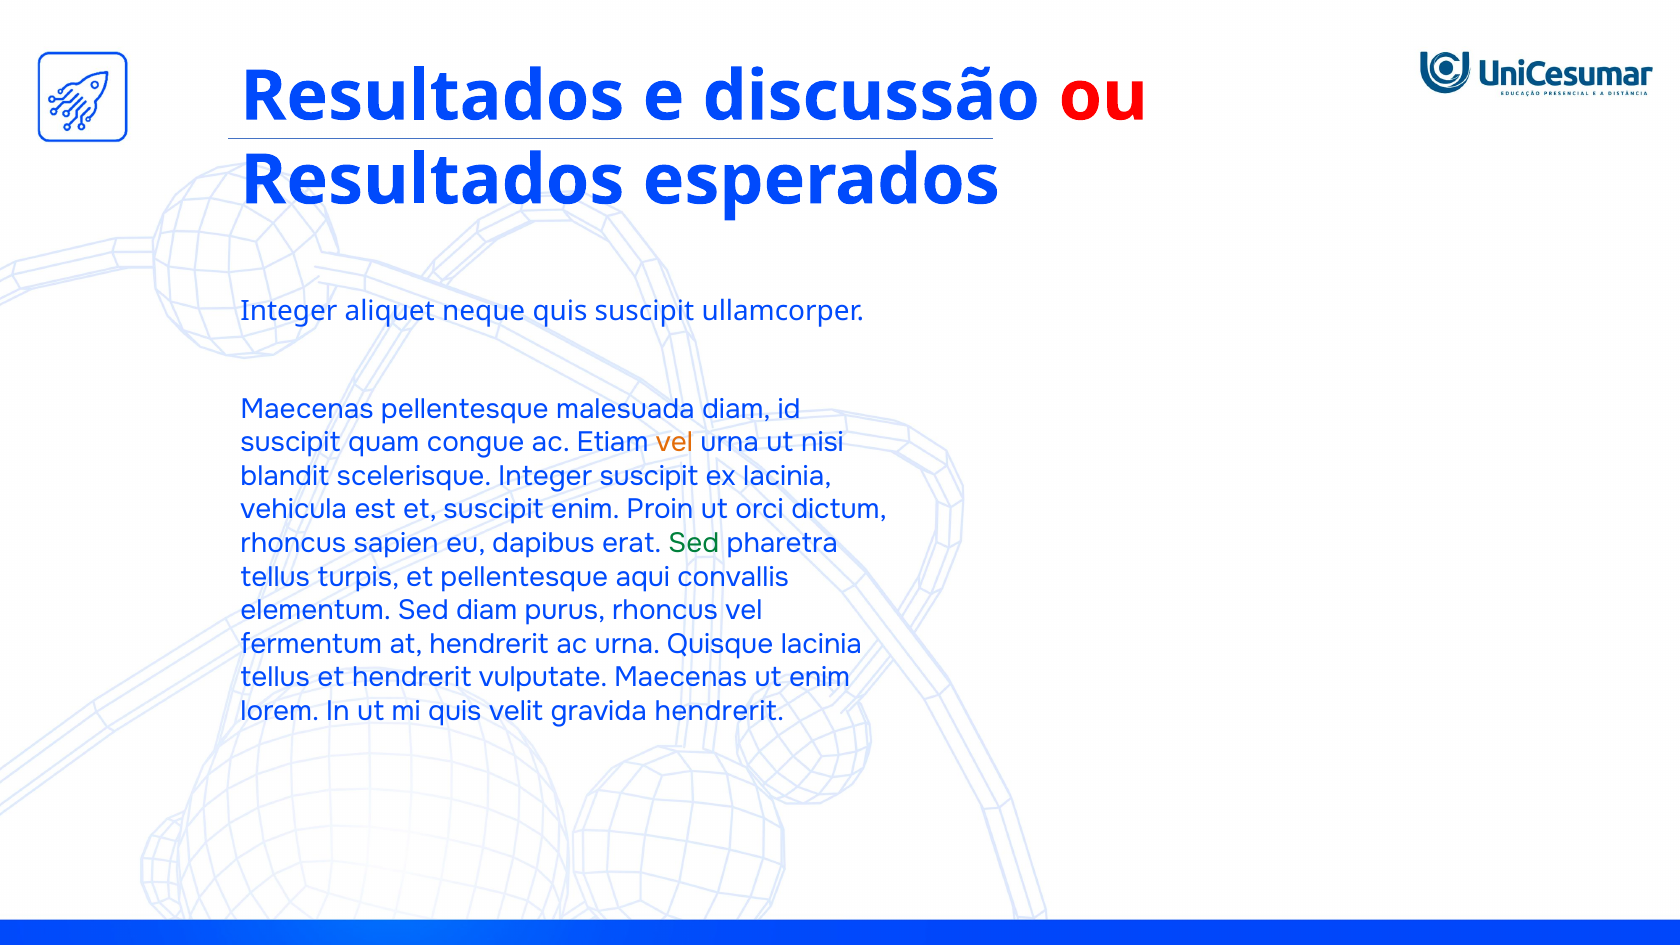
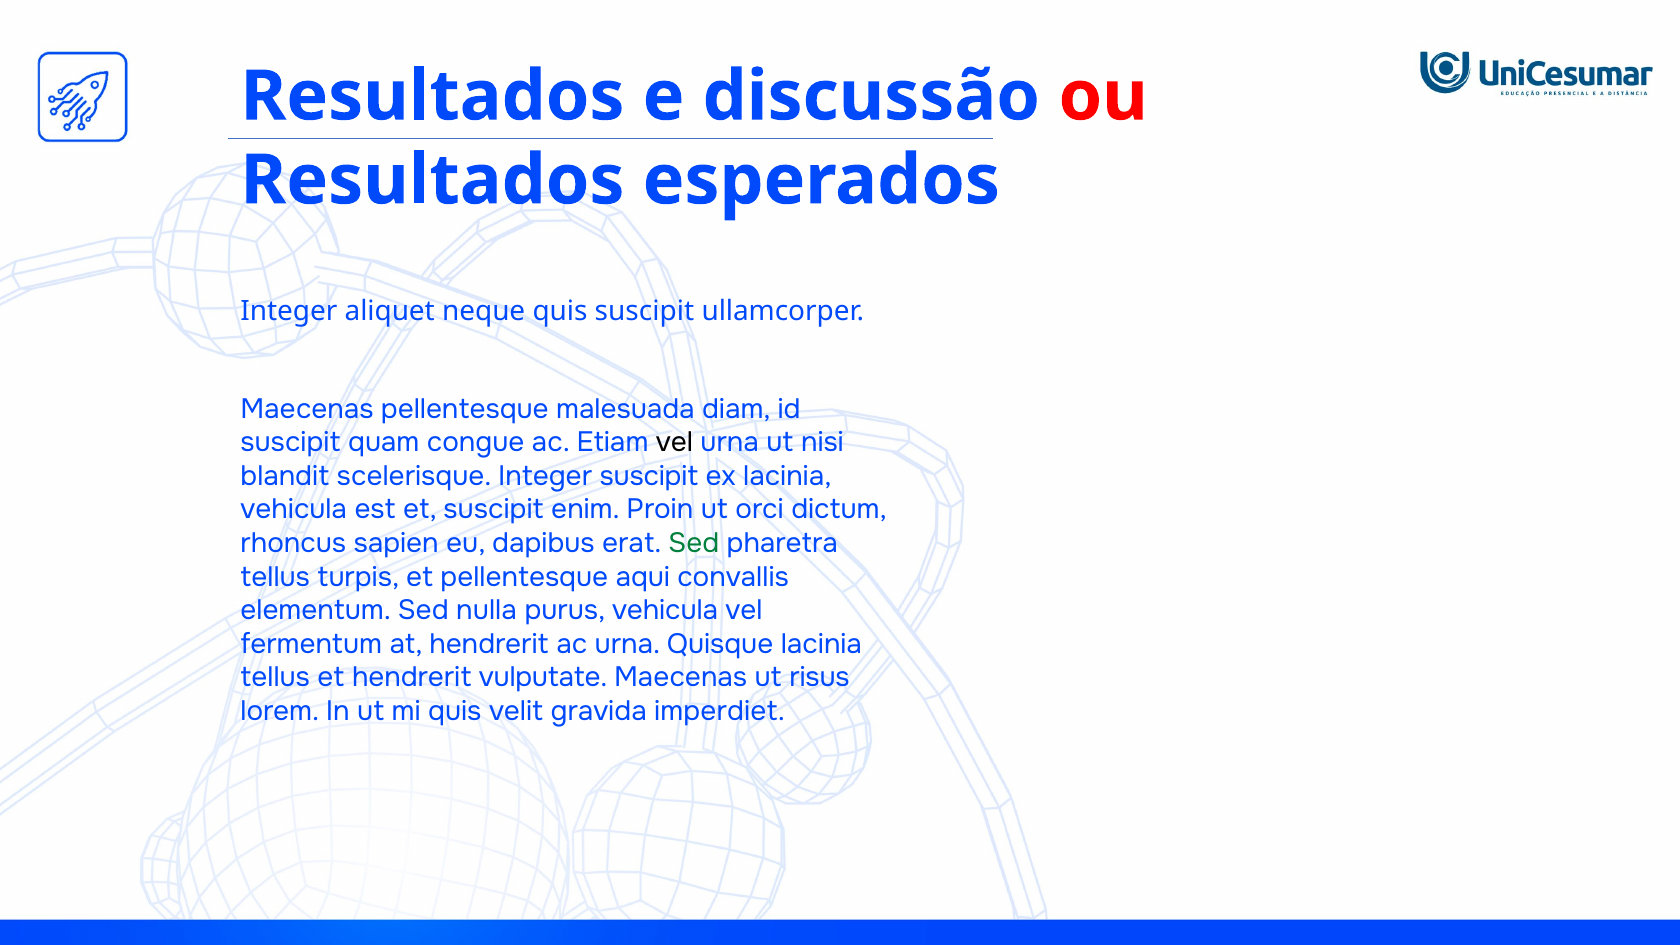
vel colour: orange -> black (674, 443)
Sed diam: diam -> nulla (487, 610)
purus rhoncus: rhoncus -> vehicula (665, 610)
ut enim: enim -> risus (820, 678)
gravida hendrerit: hendrerit -> imperdiet (720, 711)
